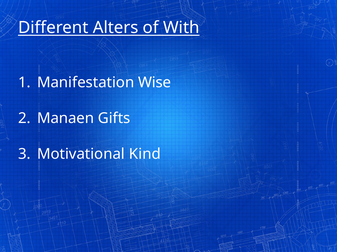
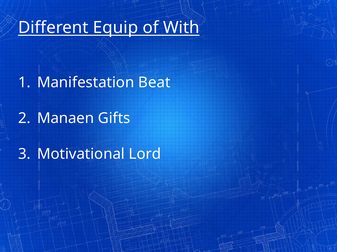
Alters: Alters -> Equip (115, 28)
Wise: Wise -> Beat (154, 83)
Kind: Kind -> Lord (145, 155)
